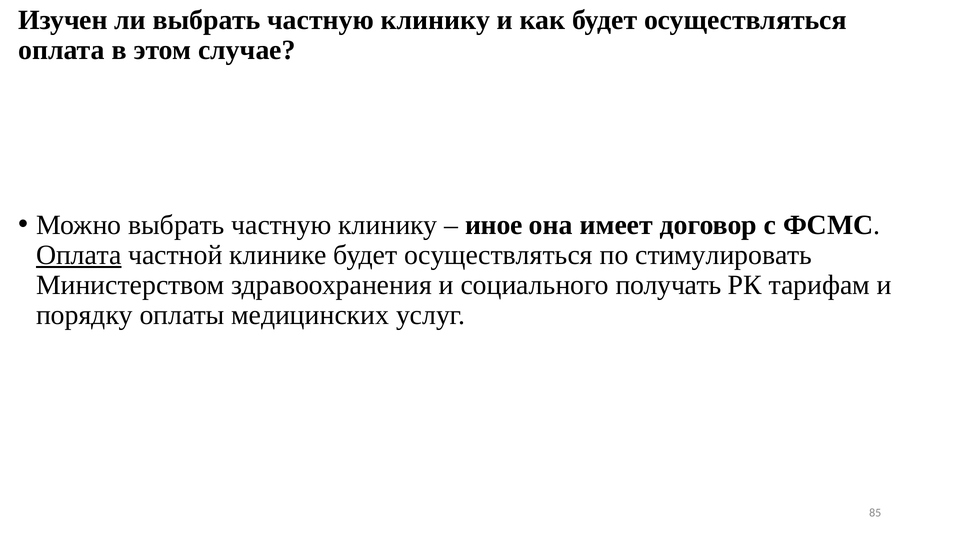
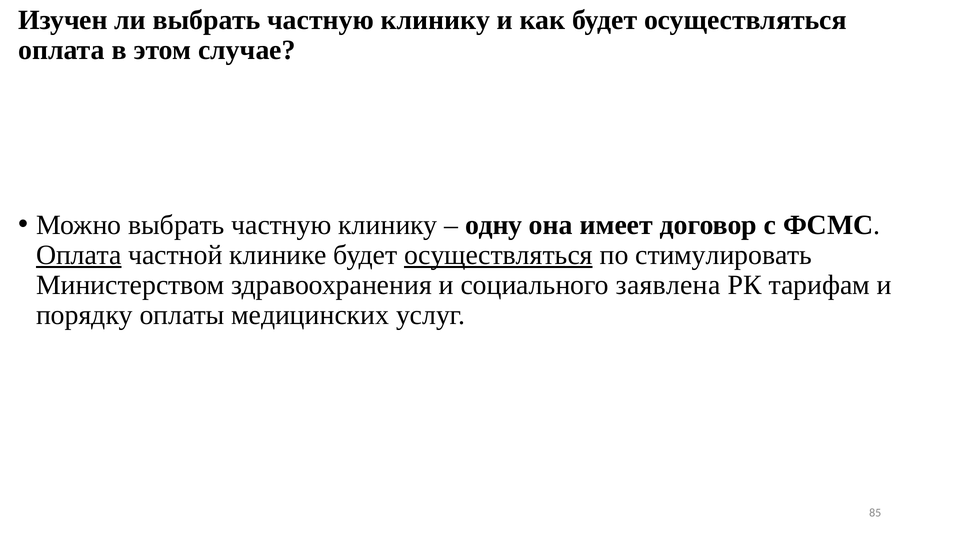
иное: иное -> одну (494, 225)
осуществляться underline: none -> present (498, 255)
получать: получать -> заявлена (668, 285)
